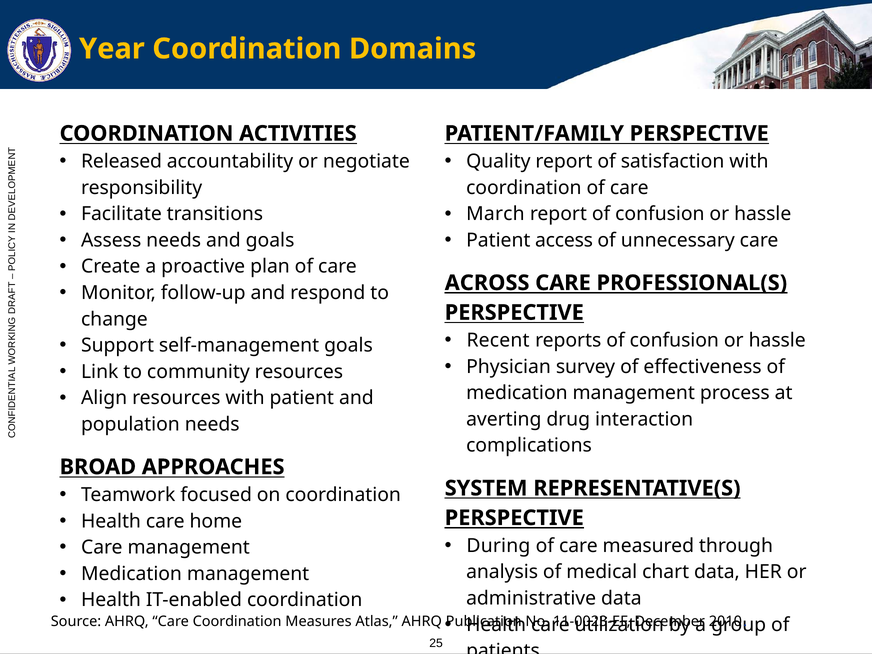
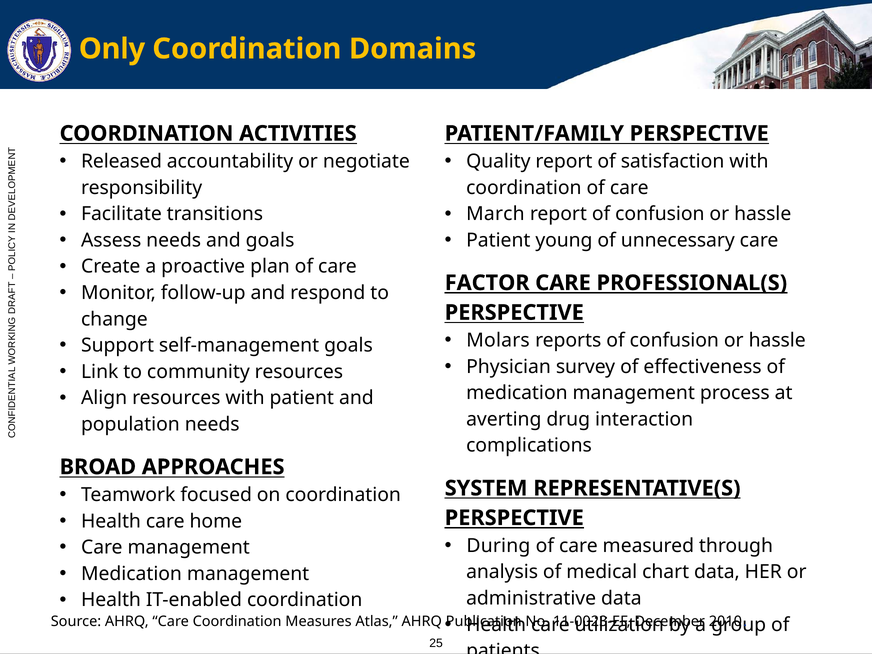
Year: Year -> Only (112, 49)
access: access -> young (564, 240)
ACROSS: ACROSS -> FACTOR (487, 283)
Recent: Recent -> Molars (498, 340)
